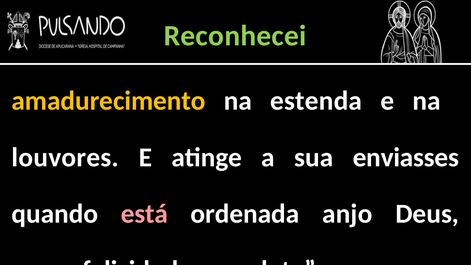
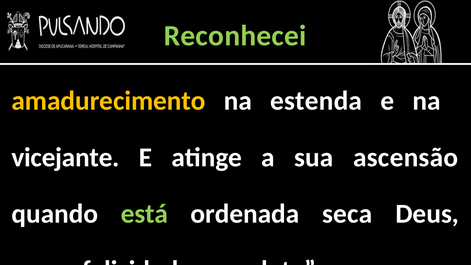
louvores: louvores -> vicejante (66, 157)
enviasses: enviasses -> ascensão (406, 157)
está colour: pink -> light green (145, 214)
anjo: anjo -> seca (347, 214)
